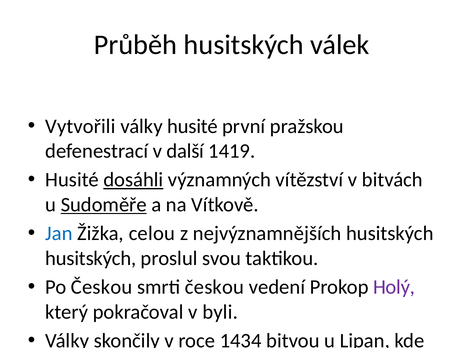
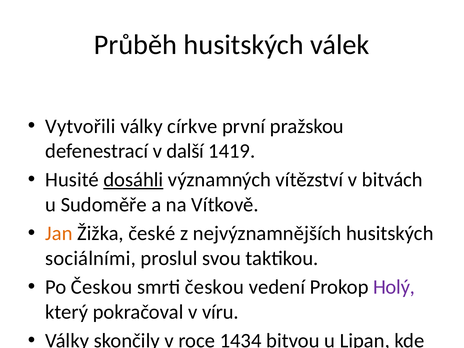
války husité: husité -> církve (192, 126)
Sudoměře underline: present -> none (104, 205)
Jan colour: blue -> orange (59, 233)
celou: celou -> české (152, 233)
husitských: husitských -> sociálními (91, 258)
v byli: byli -> víru (220, 312)
